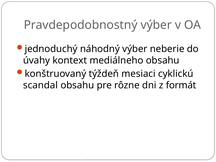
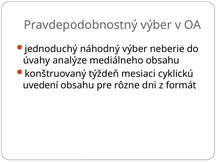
kontext: kontext -> analýze (70, 60)
scandal: scandal -> uvedení (41, 85)
